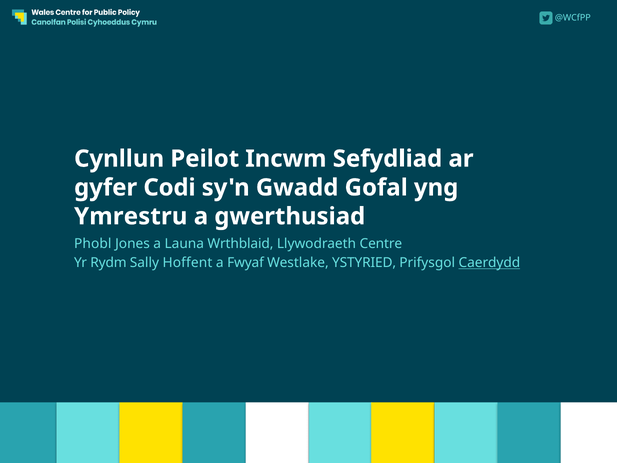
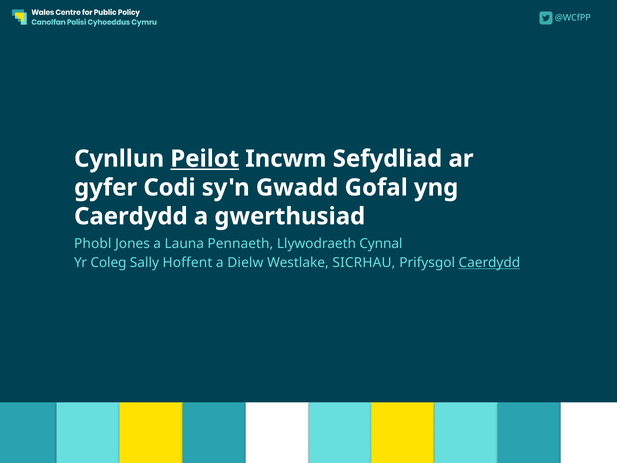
Peilot underline: none -> present (205, 159)
Ymrestru: Ymrestru -> Caerdydd (131, 216)
Wrthblaid: Wrthblaid -> Pennaeth (240, 244)
Centre: Centre -> Cynnal (381, 244)
Rydm: Rydm -> Coleg (108, 263)
Fwyaf: Fwyaf -> Dielw (245, 263)
YSTYRIED: YSTYRIED -> SICRHAU (364, 263)
